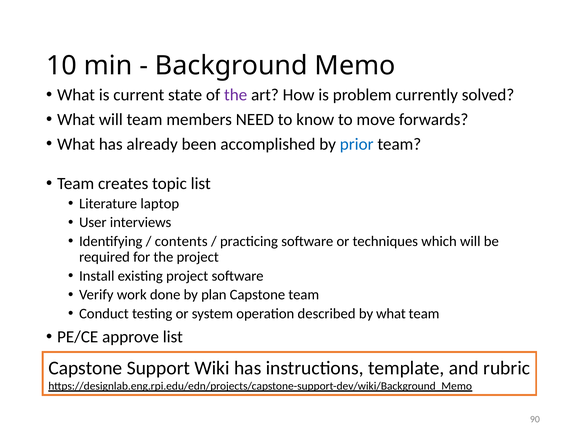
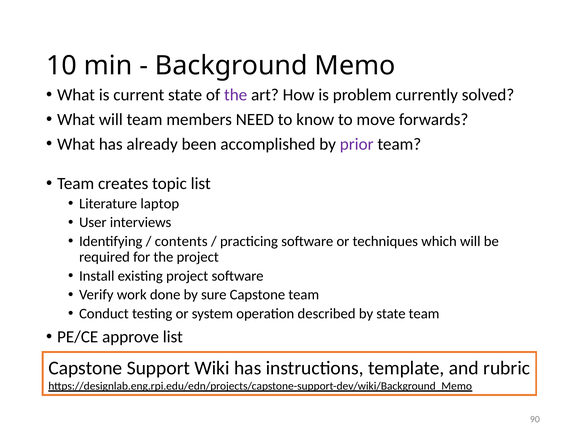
prior colour: blue -> purple (357, 144)
plan: plan -> sure (214, 295)
by what: what -> state (391, 314)
